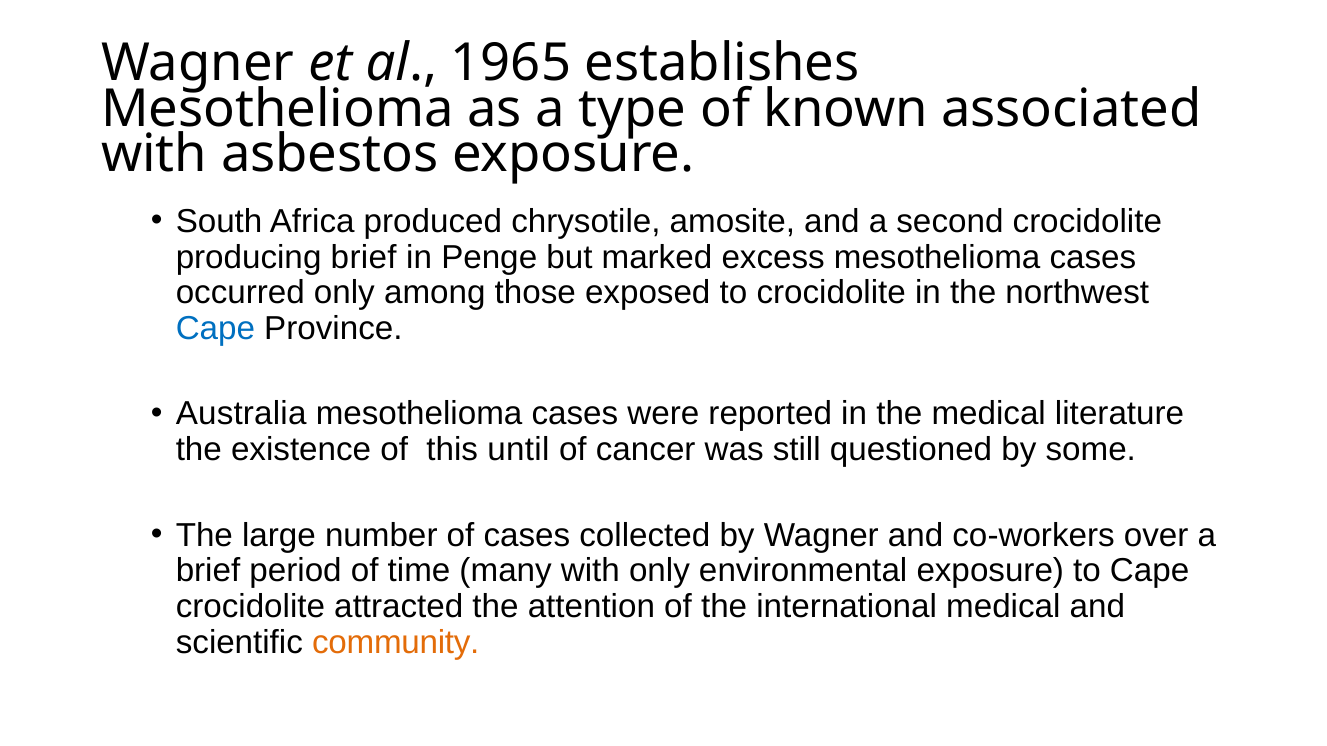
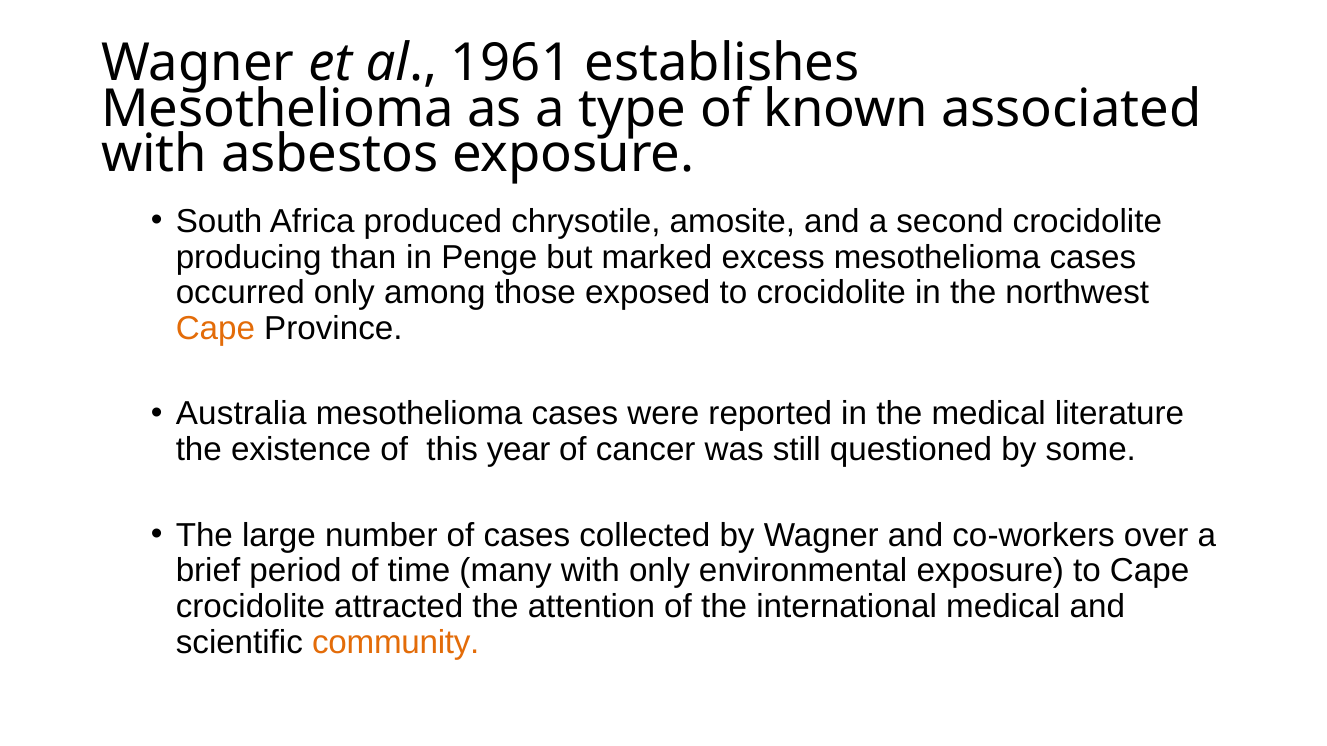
1965: 1965 -> 1961 (511, 64)
producing brief: brief -> than (364, 257)
Cape colour: blue -> orange (215, 329)
until: until -> year (519, 450)
